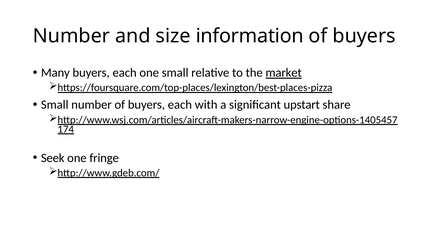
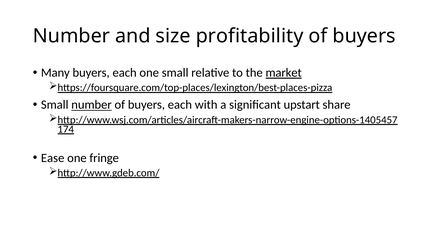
information: information -> profitability (250, 36)
number underline: none -> present (92, 105)
Seek: Seek -> Ease (53, 158)
